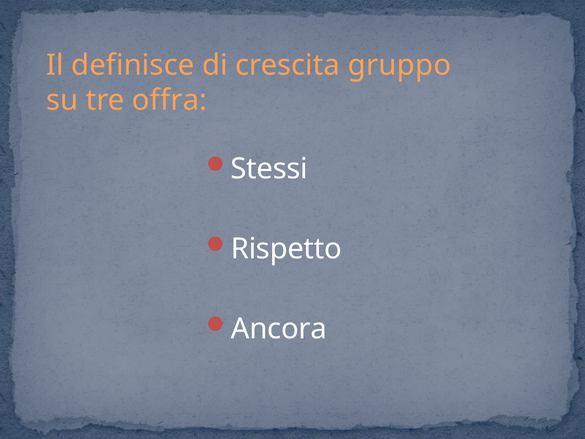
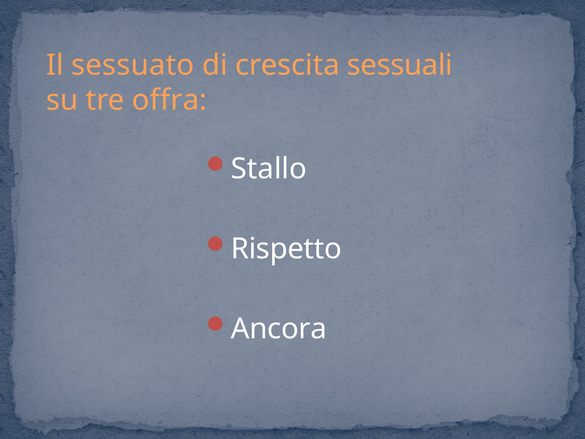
definisce: definisce -> sessuato (133, 65)
gruppo: gruppo -> sessuali (400, 65)
Stessi: Stessi -> Stallo (269, 169)
